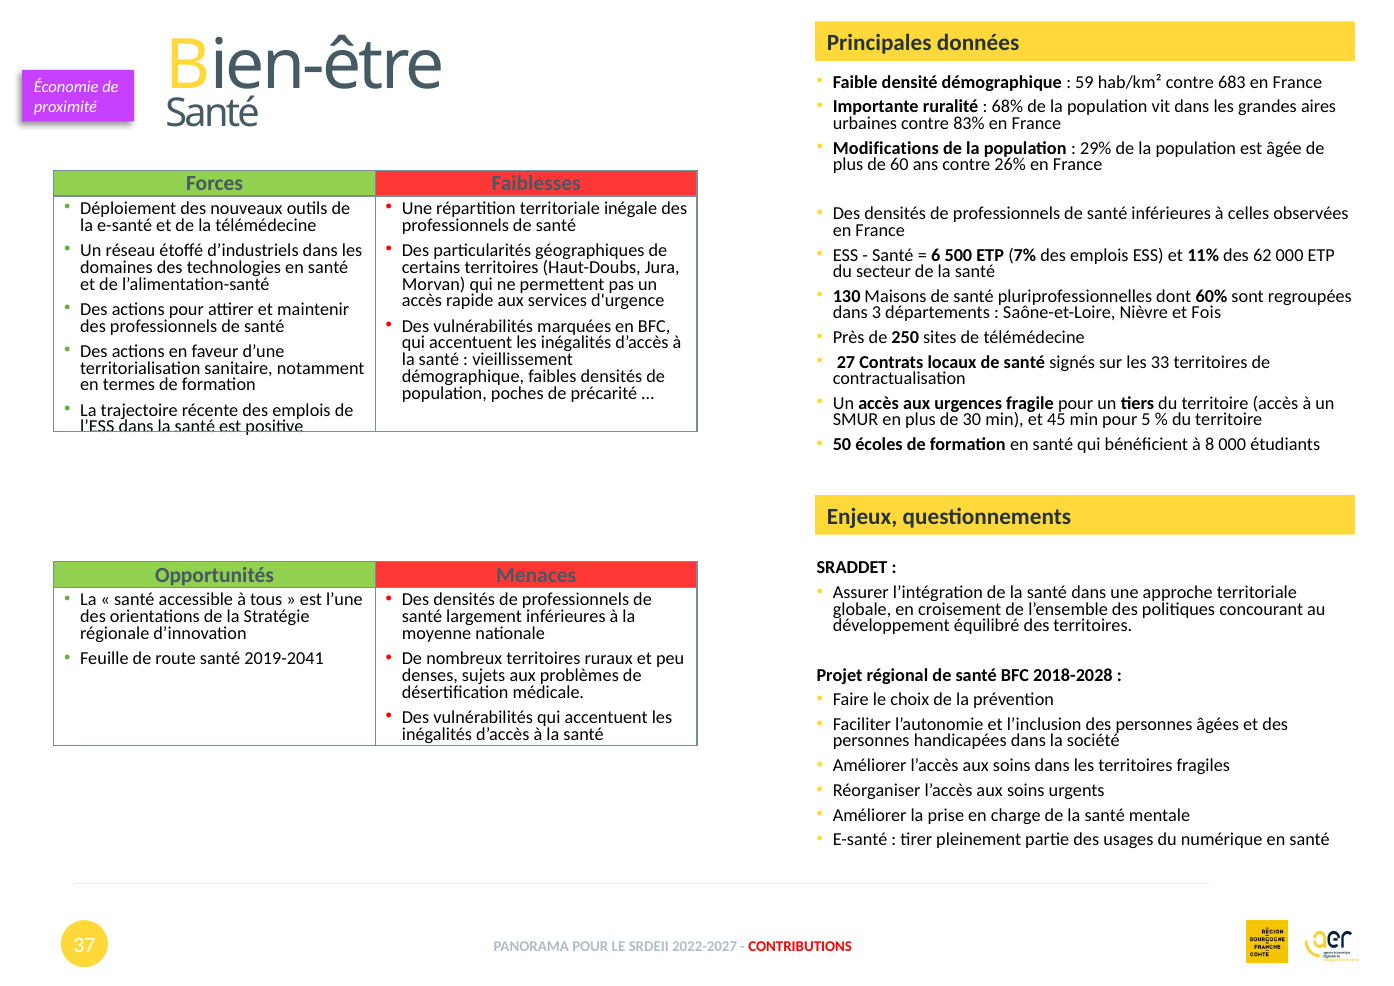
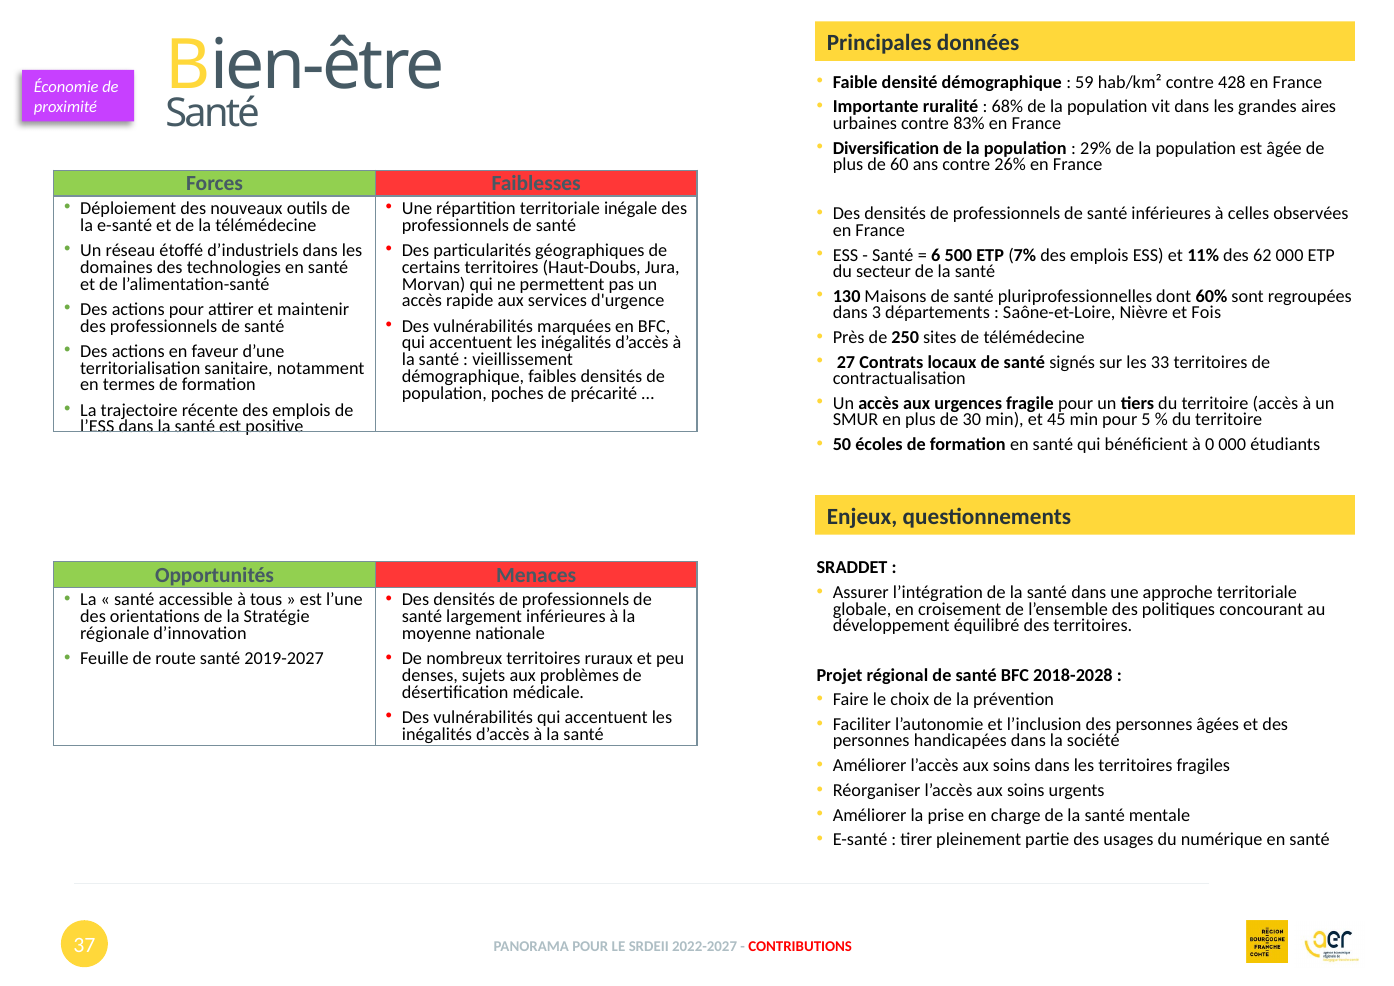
683: 683 -> 428 (1232, 82)
Modifications: Modifications -> Diversification (886, 148)
8: 8 -> 0 (1210, 444)
2019-2041: 2019-2041 -> 2019-2027 (284, 658)
